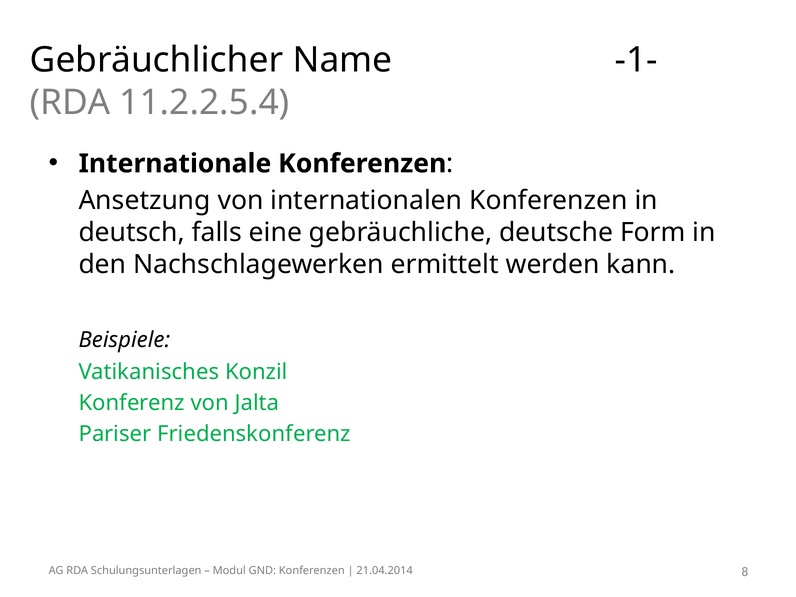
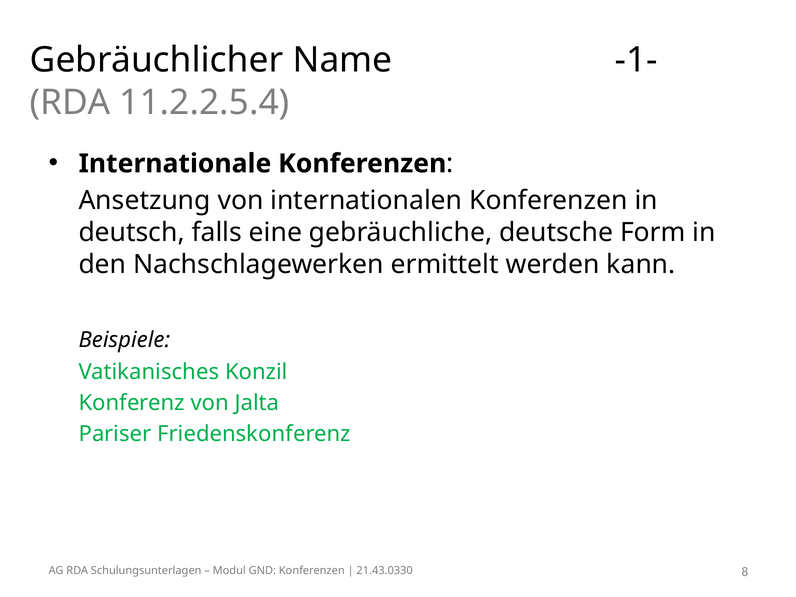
21.04.2014: 21.04.2014 -> 21.43.0330 (385, 571)
